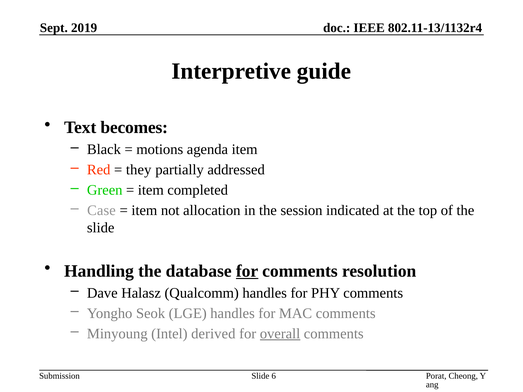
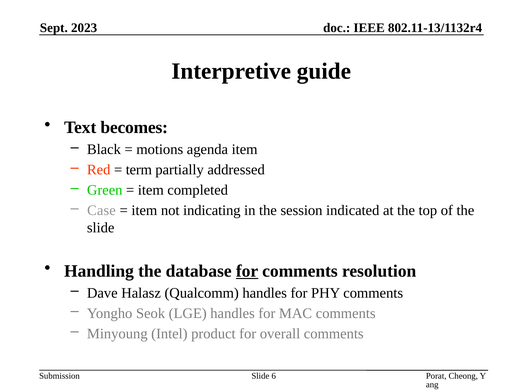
2019: 2019 -> 2023 (84, 28)
they: they -> term (139, 170)
allocation: allocation -> indicating (212, 211)
derived: derived -> product (213, 334)
overall underline: present -> none (280, 334)
